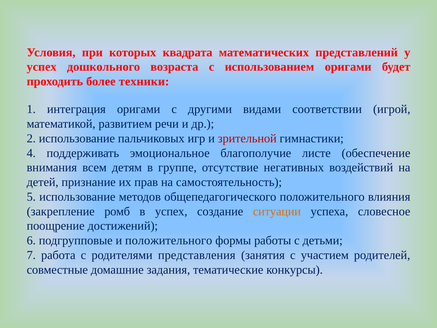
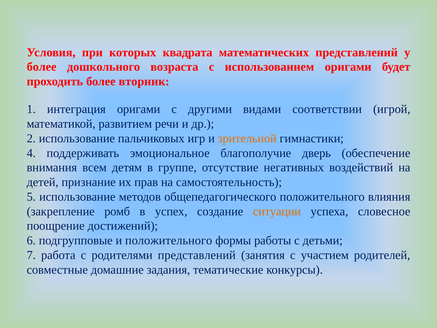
успех: успех -> более (42, 67)
техники: техники -> вторник (144, 81)
зрительной colour: red -> orange (247, 138)
листе: листе -> дверь (316, 153)
родителями представления: представления -> представлений (197, 255)
